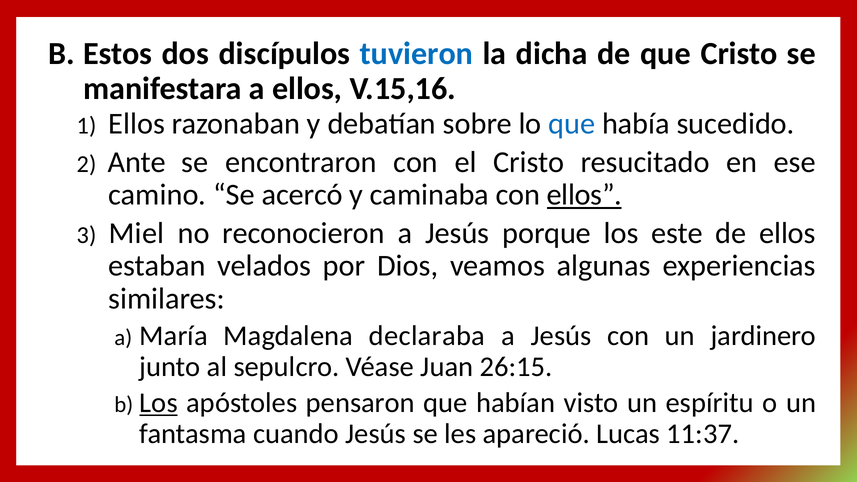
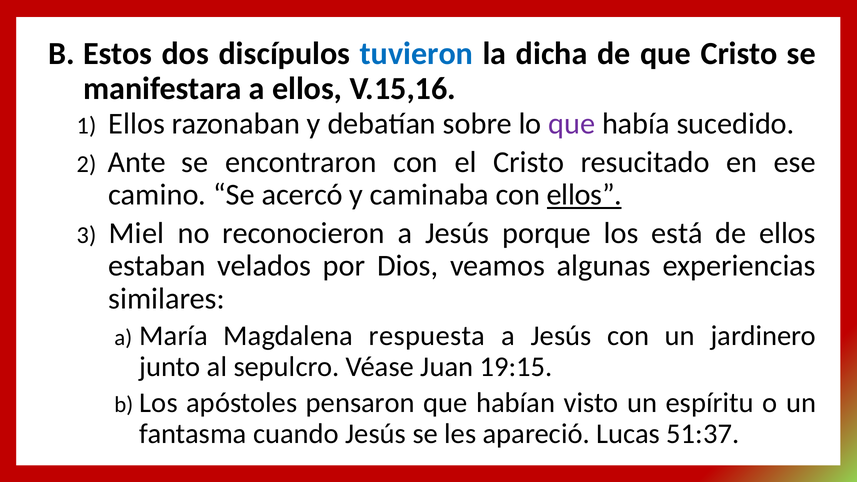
que colour: blue -> purple (572, 124)
este: este -> está (677, 233)
declaraba: declaraba -> respuesta (427, 336)
26:15: 26:15 -> 19:15 (516, 367)
Los underline: present -> none (159, 403)
11:37: 11:37 -> 51:37 (703, 434)
